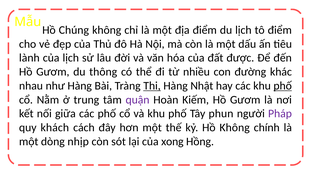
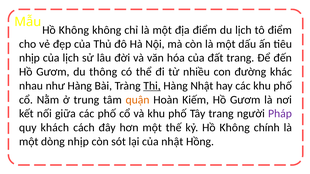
Mẫu Hồ Chúng: Chúng -> Không (74, 30)
lành: lành -> nhịp (29, 58)
đất được: được -> trang (240, 58)
phố underline: present -> none (283, 86)
quận colour: purple -> orange (138, 100)
Tây phun: phun -> trang (221, 114)
của xong: xong -> nhật (172, 142)
